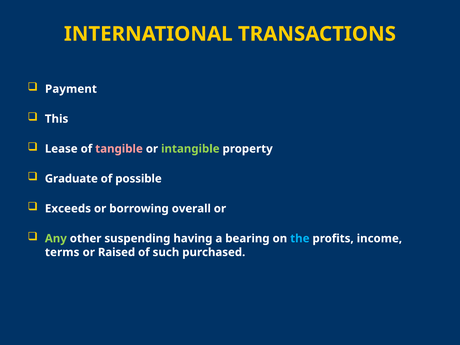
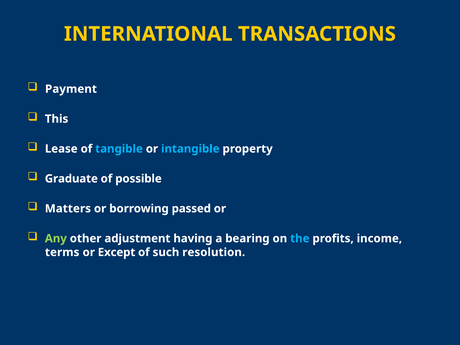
tangible colour: pink -> light blue (119, 149)
intangible colour: light green -> light blue (190, 149)
Exceeds: Exceeds -> Matters (68, 209)
overall: overall -> passed (191, 209)
suspending: suspending -> adjustment (137, 238)
Raised: Raised -> Except (117, 252)
purchased: purchased -> resolution (214, 252)
